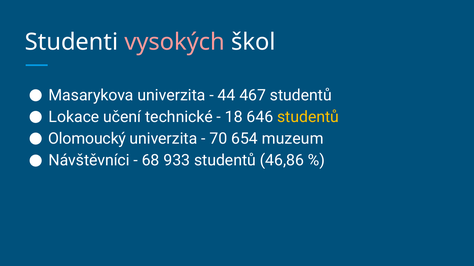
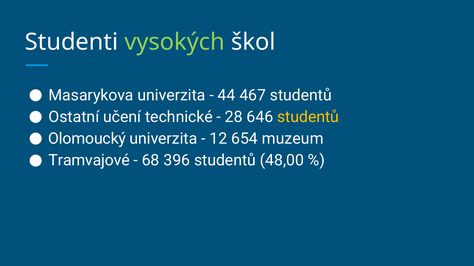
vysokých colour: pink -> light green (175, 42)
Lokace: Lokace -> Ostatní (74, 117)
18: 18 -> 28 (234, 117)
70: 70 -> 12 (218, 139)
Návštěvníci: Návštěvníci -> Tramvajové (89, 161)
933: 933 -> 396 (177, 161)
46,86: 46,86 -> 48,00 (282, 161)
